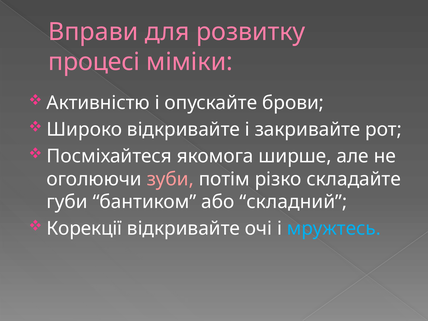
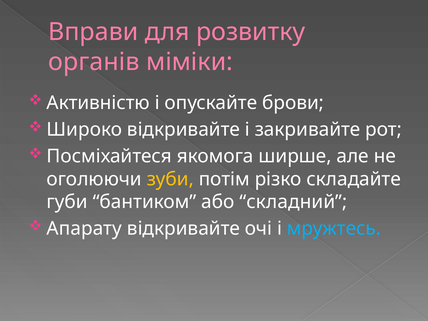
процесі: процесі -> органів (94, 62)
зуби colour: pink -> yellow (170, 179)
Корекції: Корекції -> Апарату (84, 229)
